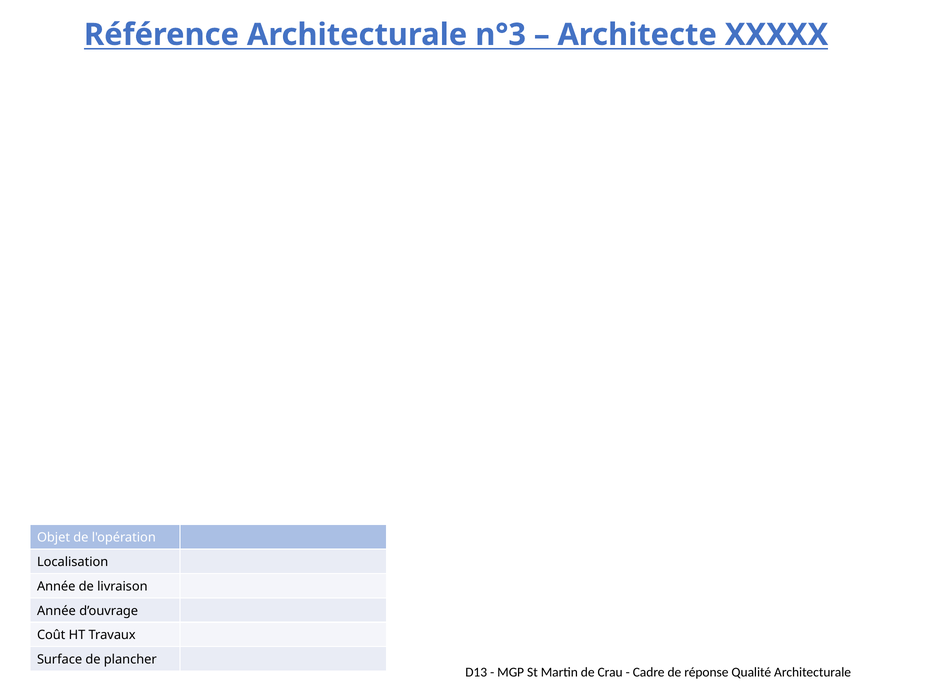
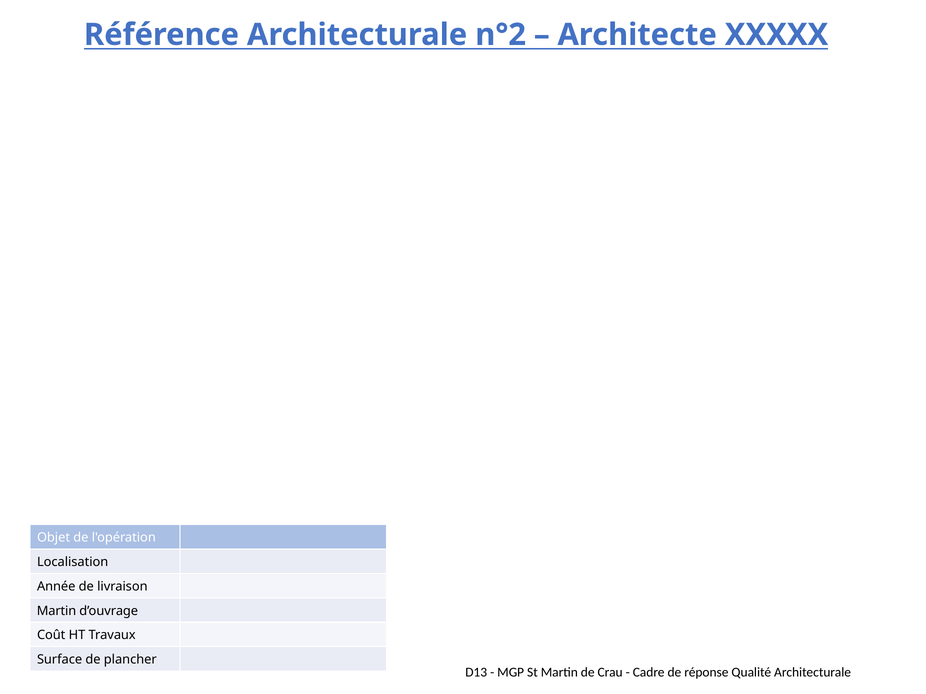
n°3: n°3 -> n°2 (501, 35)
Année: Année -> Martin (57, 611)
